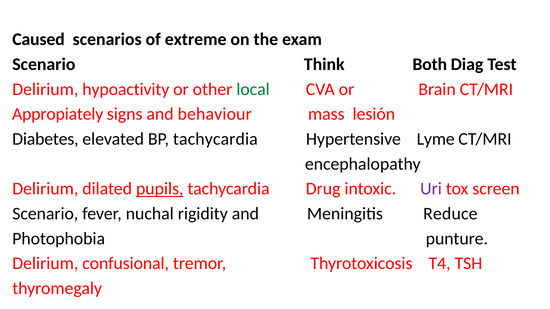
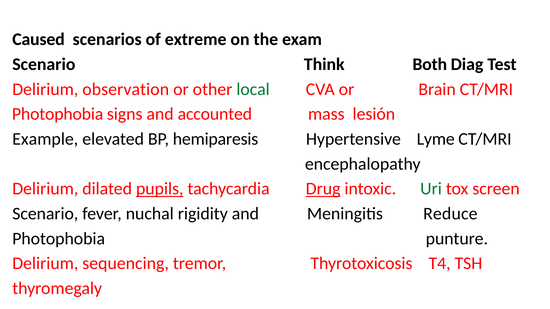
hypoactivity: hypoactivity -> observation (126, 89)
Appropiately: Appropiately -> Photophobia (58, 114)
behaviour: behaviour -> accounted (215, 114)
Diabetes: Diabetes -> Example (45, 139)
BP tachycardia: tachycardia -> hemiparesis (216, 139)
Drug underline: none -> present (323, 189)
Uri colour: purple -> green (431, 189)
confusional: confusional -> sequencing (126, 264)
